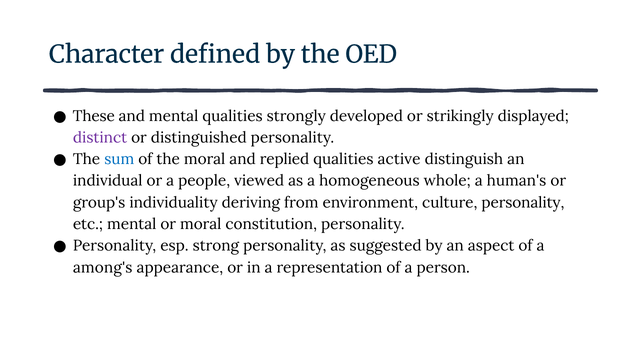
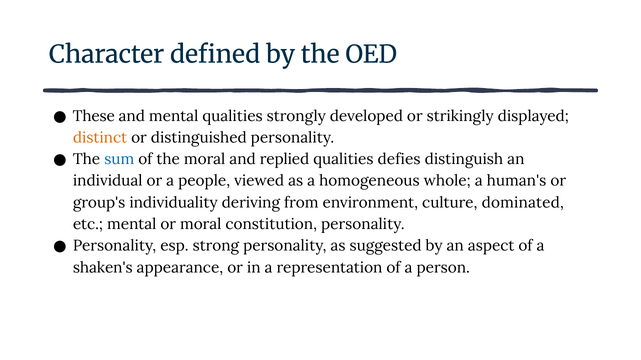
distinct colour: purple -> orange (100, 138)
active: active -> defies (399, 160)
culture personality: personality -> dominated (523, 203)
among's: among's -> shaken's (103, 268)
